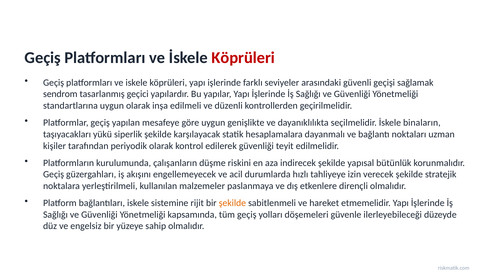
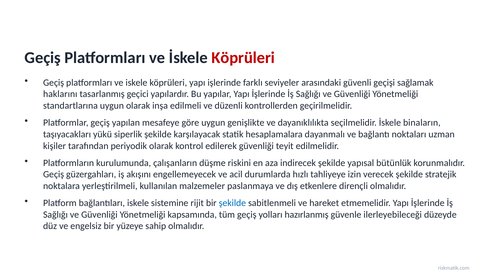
sendrom: sendrom -> haklarını (60, 94)
şekilde colour: orange -> blue (232, 203)
döşemeleri: döşemeleri -> hazırlanmış (307, 215)
